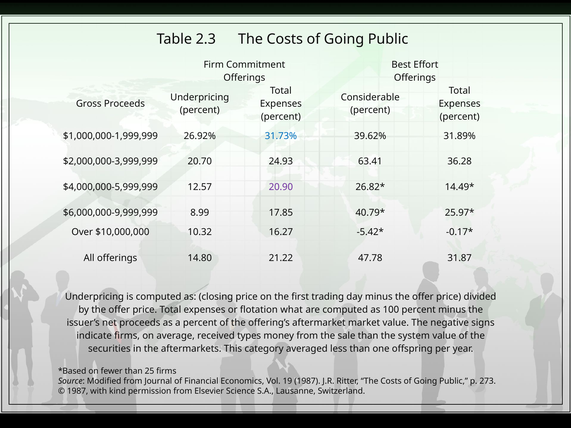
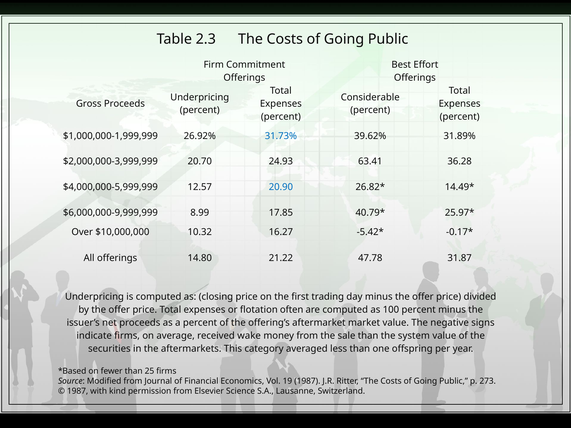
20.90 colour: purple -> blue (281, 187)
what: what -> often (292, 310)
types: types -> wake (249, 336)
